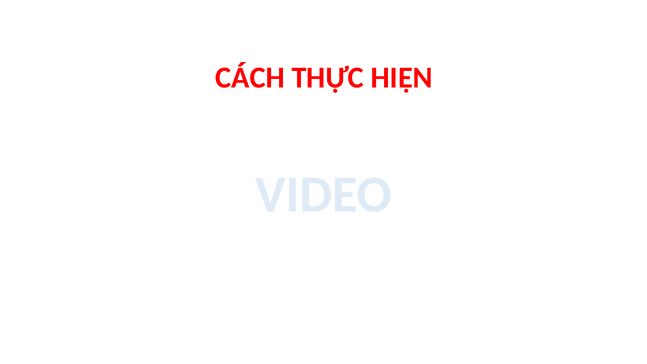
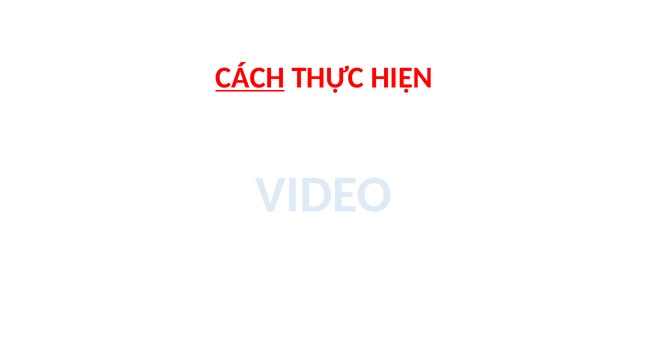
CÁCH underline: none -> present (250, 78)
